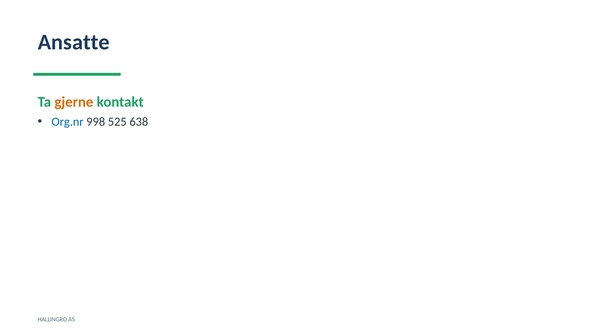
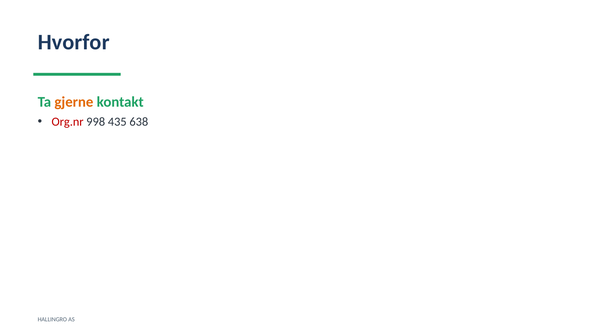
Ansatte: Ansatte -> Hvorfor (74, 42)
Org.nr colour: blue -> red (68, 122)
525: 525 -> 435 (117, 122)
